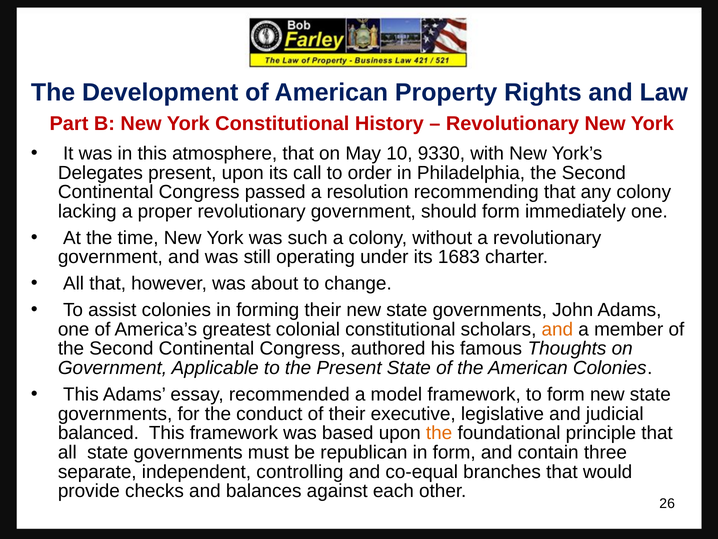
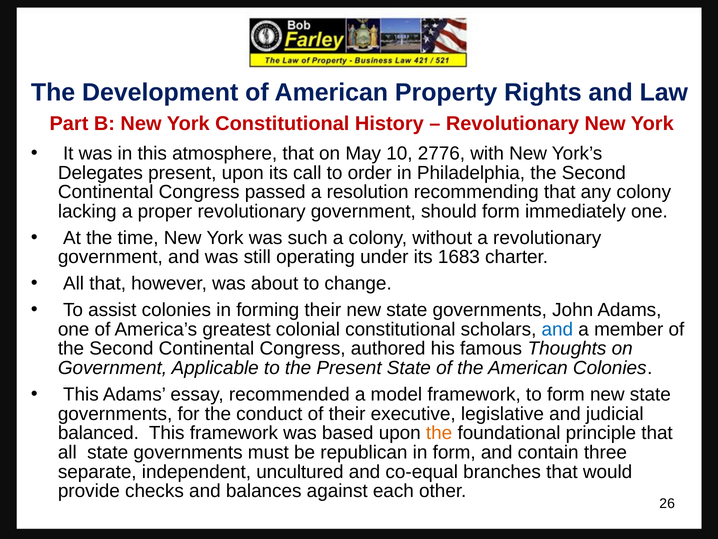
9330: 9330 -> 2776 (441, 153)
and colour: orange -> blue (557, 329)
controlling: controlling -> uncultured (300, 471)
